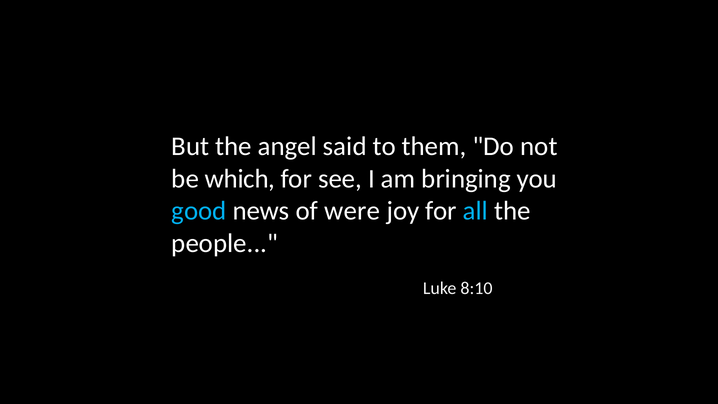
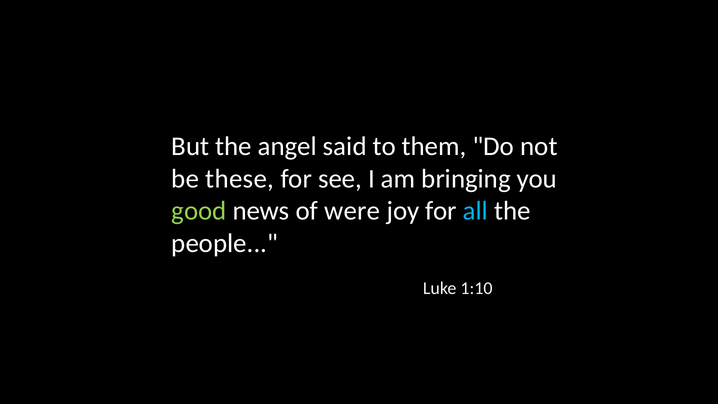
which: which -> these (240, 179)
good colour: light blue -> light green (199, 211)
8:10: 8:10 -> 1:10 (476, 288)
